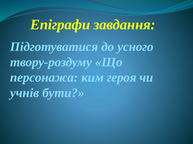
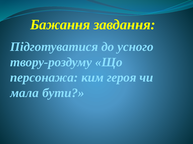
Епіграфи: Епіграфи -> Бажання (60, 25)
учнів: учнів -> мала (25, 93)
